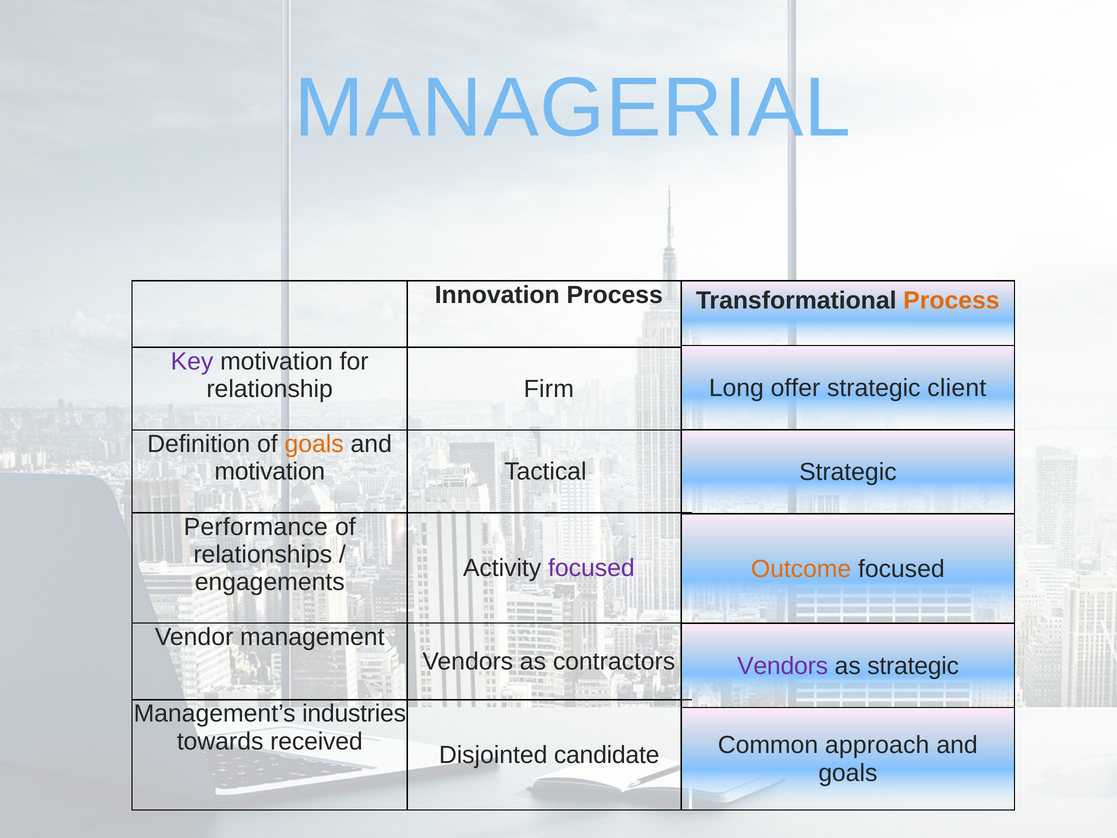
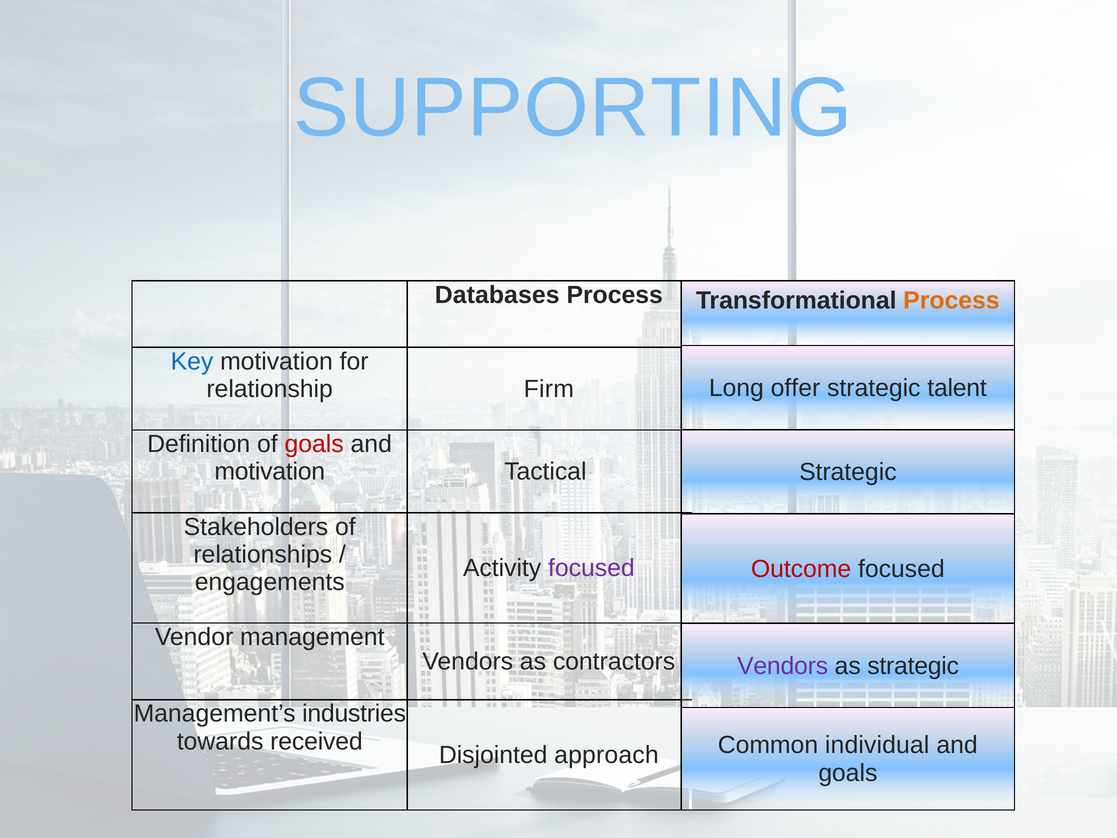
MANAGERIAL: MANAGERIAL -> SUPPORTING (573, 108)
Innovation: Innovation -> Databases (497, 295)
Key colour: purple -> blue (192, 361)
client: client -> talent (957, 388)
goals colour: orange -> red (314, 444)
Performance: Performance -> Stakeholders (256, 527)
Outcome colour: orange -> red (801, 569)
approach: approach -> individual (877, 745)
candidate: candidate -> approach (606, 755)
